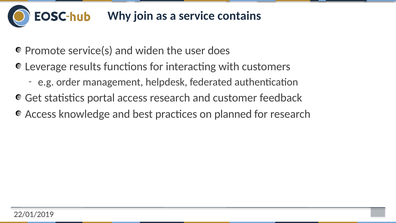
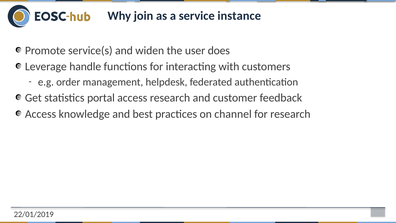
contains: contains -> instance (239, 16)
results: results -> handle (85, 67)
planned: planned -> channel (233, 114)
